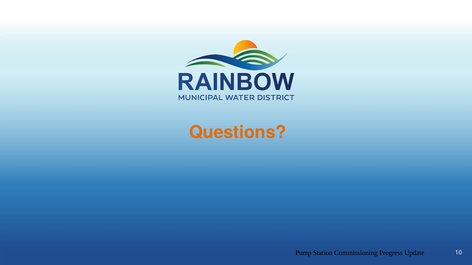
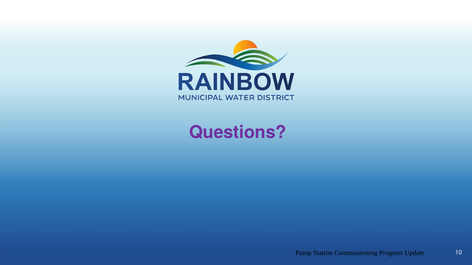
Questions colour: orange -> purple (238, 133)
